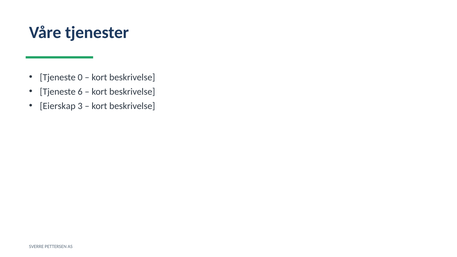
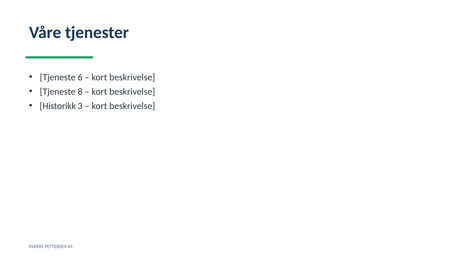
0: 0 -> 6 (80, 77)
6: 6 -> 8 (80, 92)
Eierskap: Eierskap -> Historikk (58, 106)
